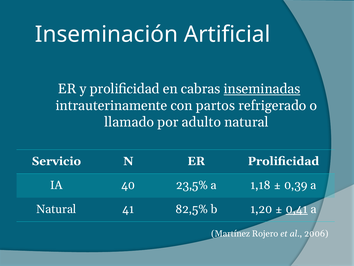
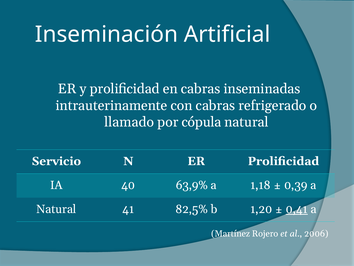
inseminadas underline: present -> none (262, 89)
con partos: partos -> cabras (215, 105)
adulto: adulto -> cópula (201, 122)
23,5%: 23,5% -> 63,9% (192, 185)
